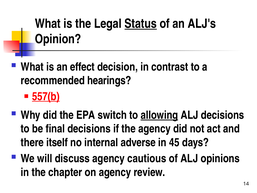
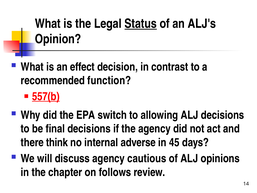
hearings: hearings -> function (109, 80)
allowing underline: present -> none (159, 115)
itself: itself -> think (57, 142)
on agency: agency -> follows (115, 172)
